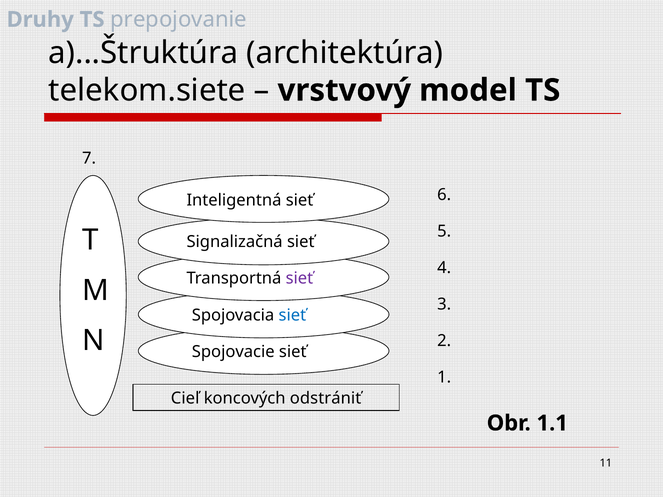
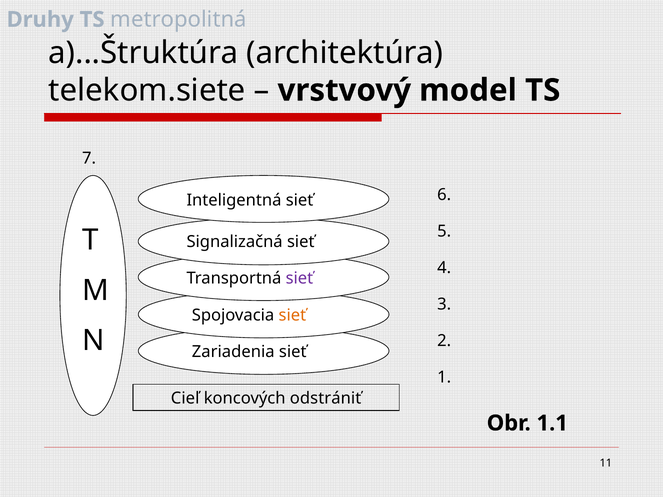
prepojovanie: prepojovanie -> metropolitná (179, 20)
sieť colour: blue -> orange (292, 315)
Spojovacie: Spojovacie -> Zariadenia (233, 352)
